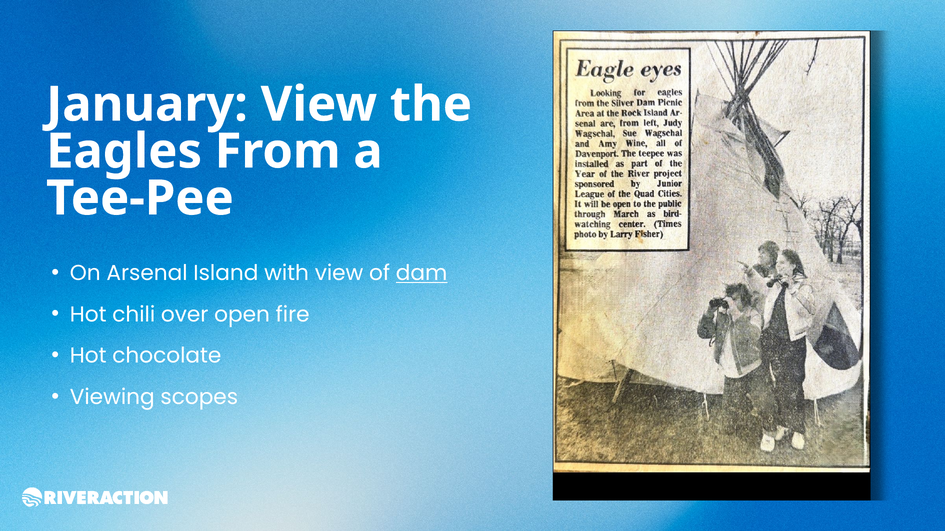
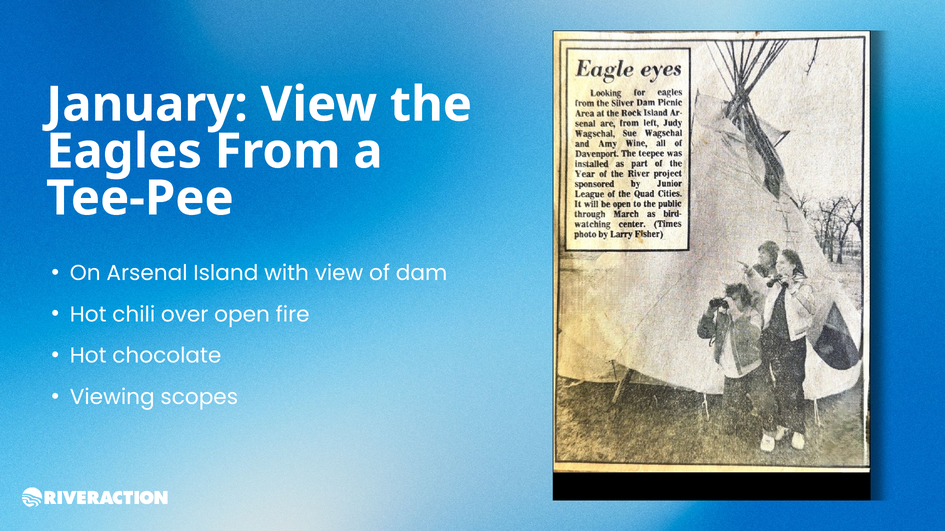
dam underline: present -> none (422, 273)
